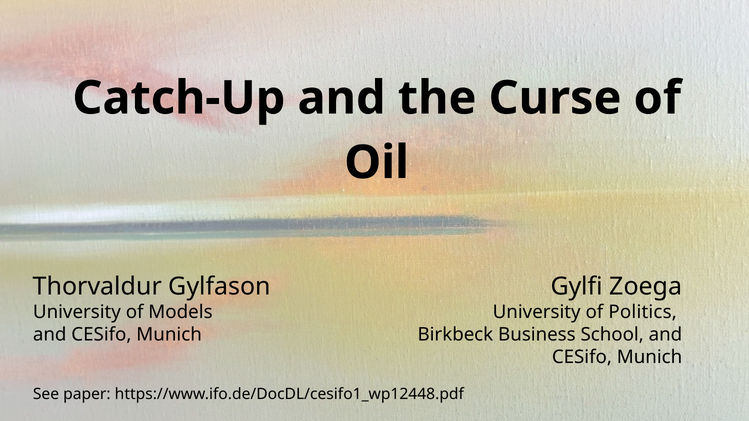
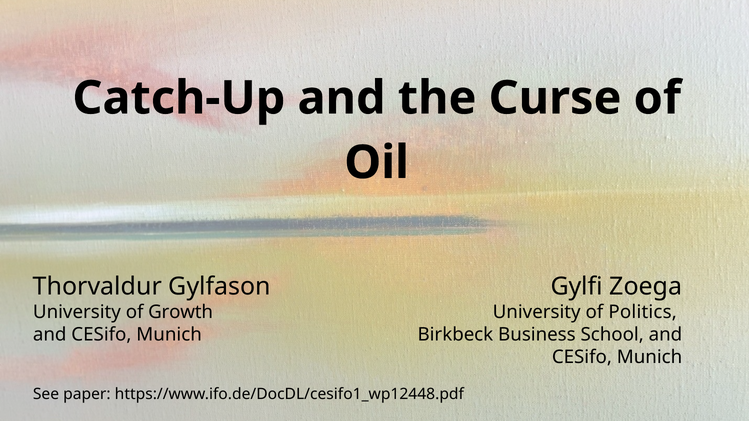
Models: Models -> Growth (181, 312)
